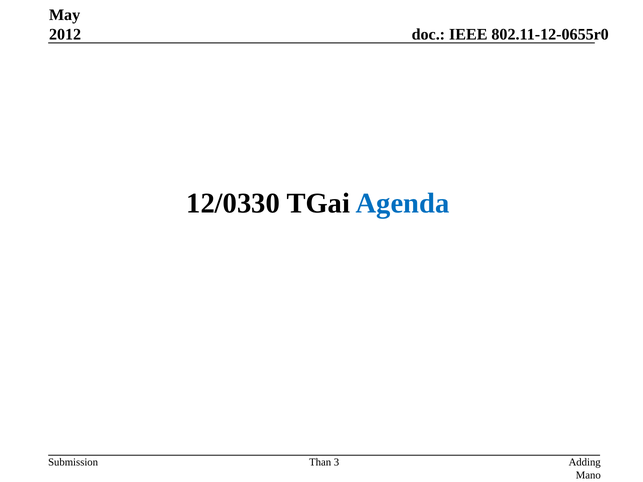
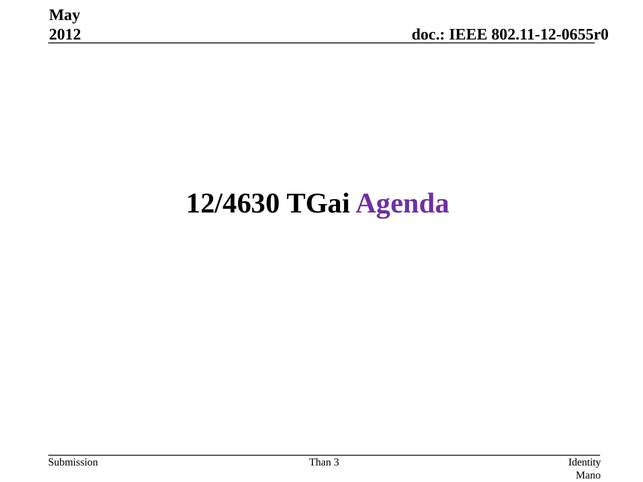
12/0330: 12/0330 -> 12/4630 (233, 203)
Agenda colour: blue -> purple (402, 203)
Adding: Adding -> Identity (585, 463)
